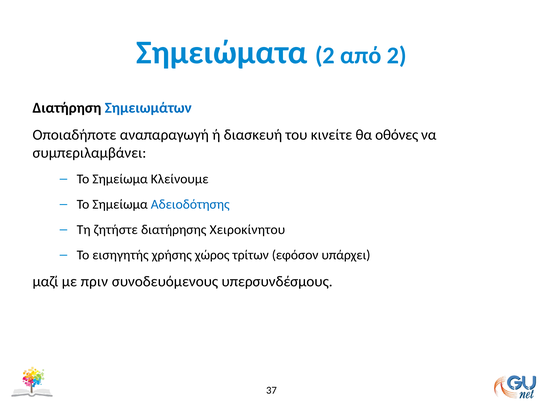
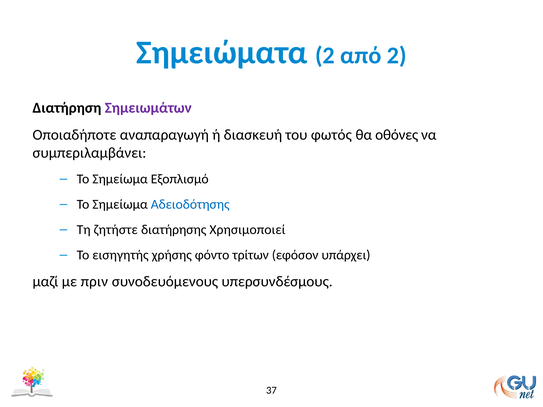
Σημειωμάτων colour: blue -> purple (148, 108)
κινείτε: κινείτε -> φωτός (331, 135)
Κλείνουμε: Κλείνουμε -> Εξοπλισμό (180, 179)
Χειροκίνητου: Χειροκίνητου -> Χρησιμοποιεί (247, 230)
χώρος: χώρος -> φόντο (212, 255)
